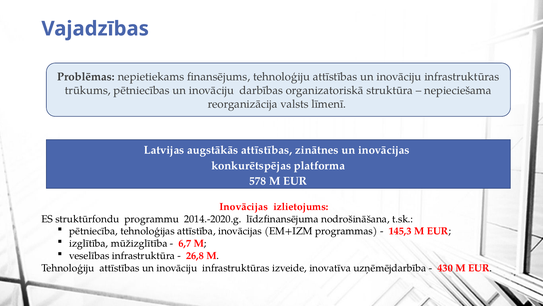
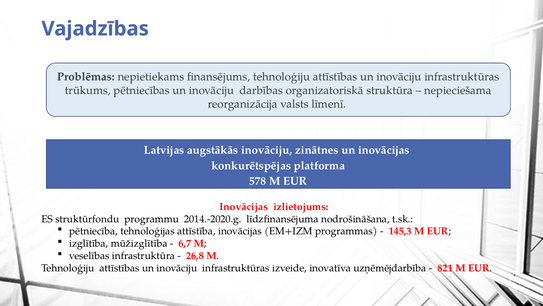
augstākās attīstības: attīstības -> inovāciju (267, 150)
430: 430 -> 821 (445, 268)
